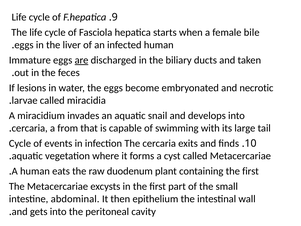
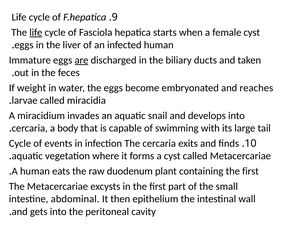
life underline: none -> present (36, 32)
female bile: bile -> cyst (252, 32)
lesions: lesions -> weight (32, 88)
necrotic: necrotic -> reaches (256, 88)
from: from -> body (68, 128)
